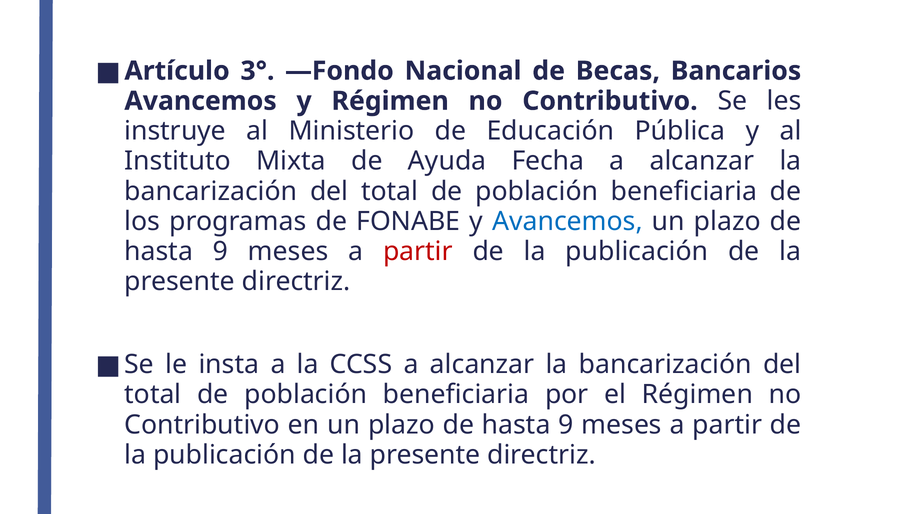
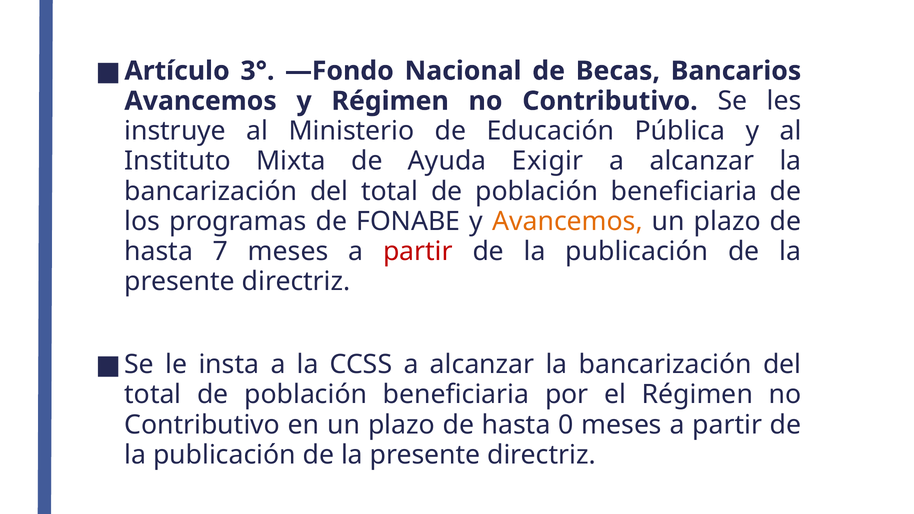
Fecha: Fecha -> Exigir (548, 161)
Avancemos colour: blue -> orange (567, 221)
9: 9 -> 7 (220, 251)
9: 9 -> 0 (566, 425)
